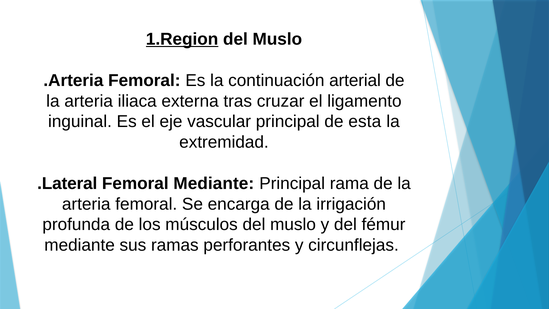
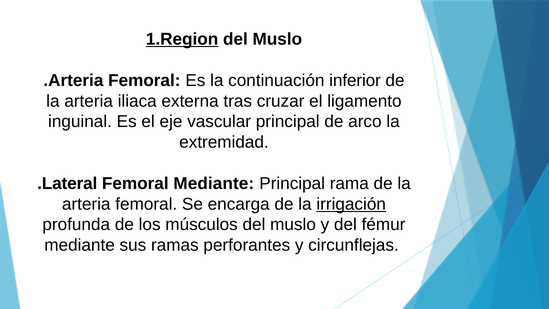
arterial: arterial -> inferior (355, 80)
esta: esta -> arco (365, 122)
irrigación underline: none -> present (351, 204)
